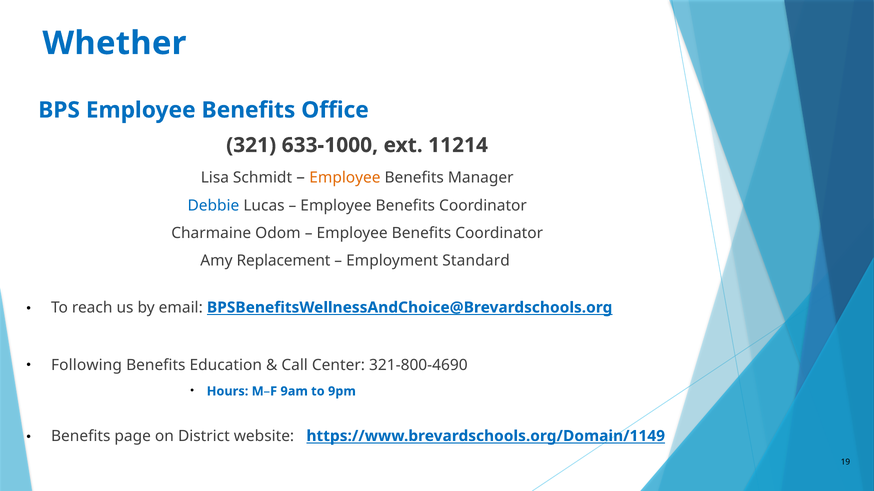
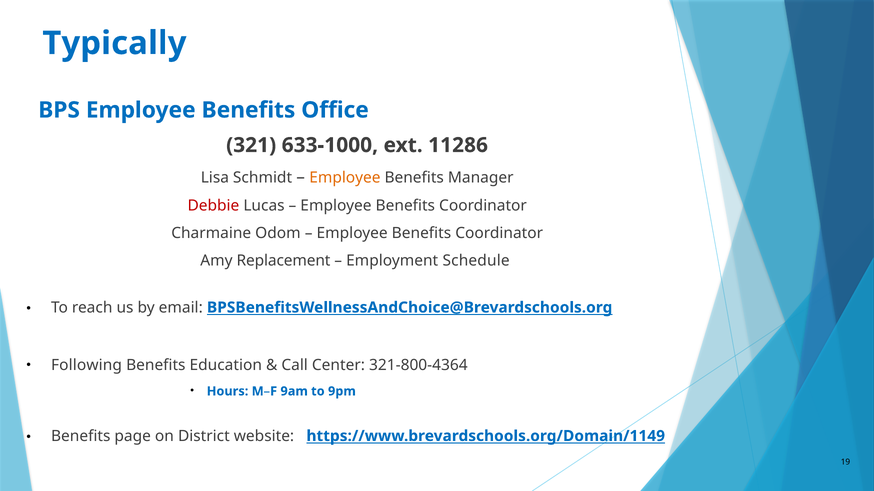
Whether: Whether -> Typically (114, 43)
11214: 11214 -> 11286 (458, 145)
Debbie colour: blue -> red (213, 206)
Standard: Standard -> Schedule (476, 261)
321-800-4690: 321-800-4690 -> 321-800-4364 (418, 366)
